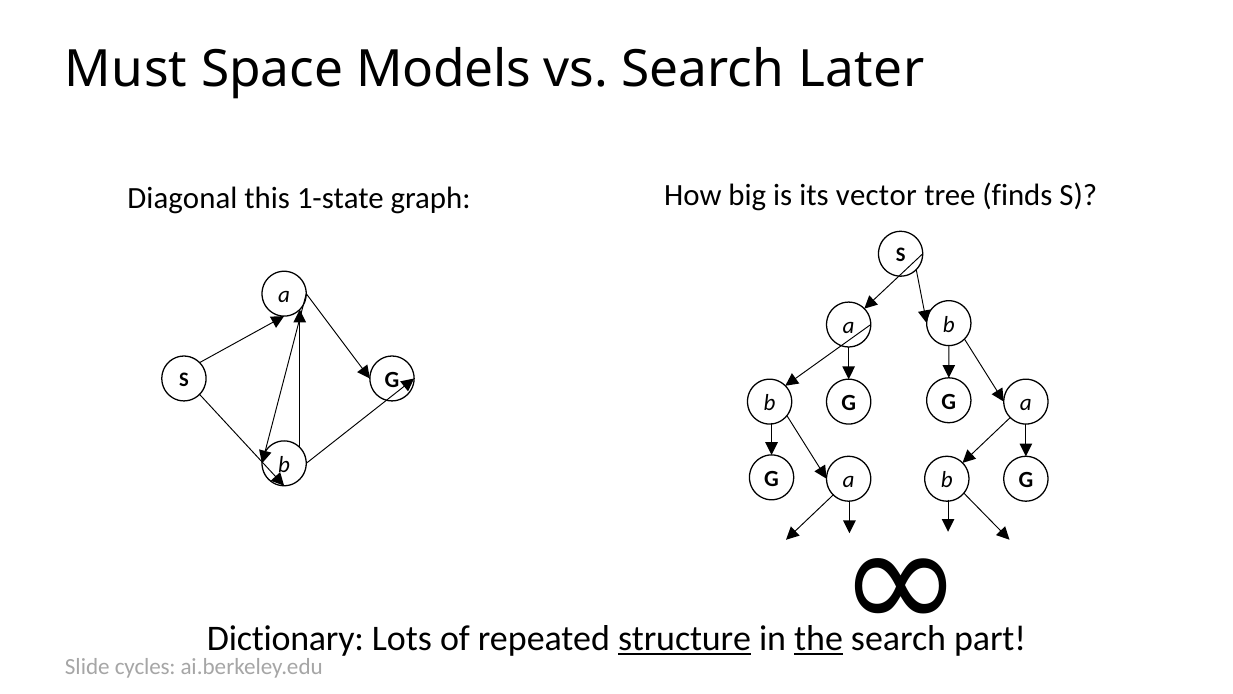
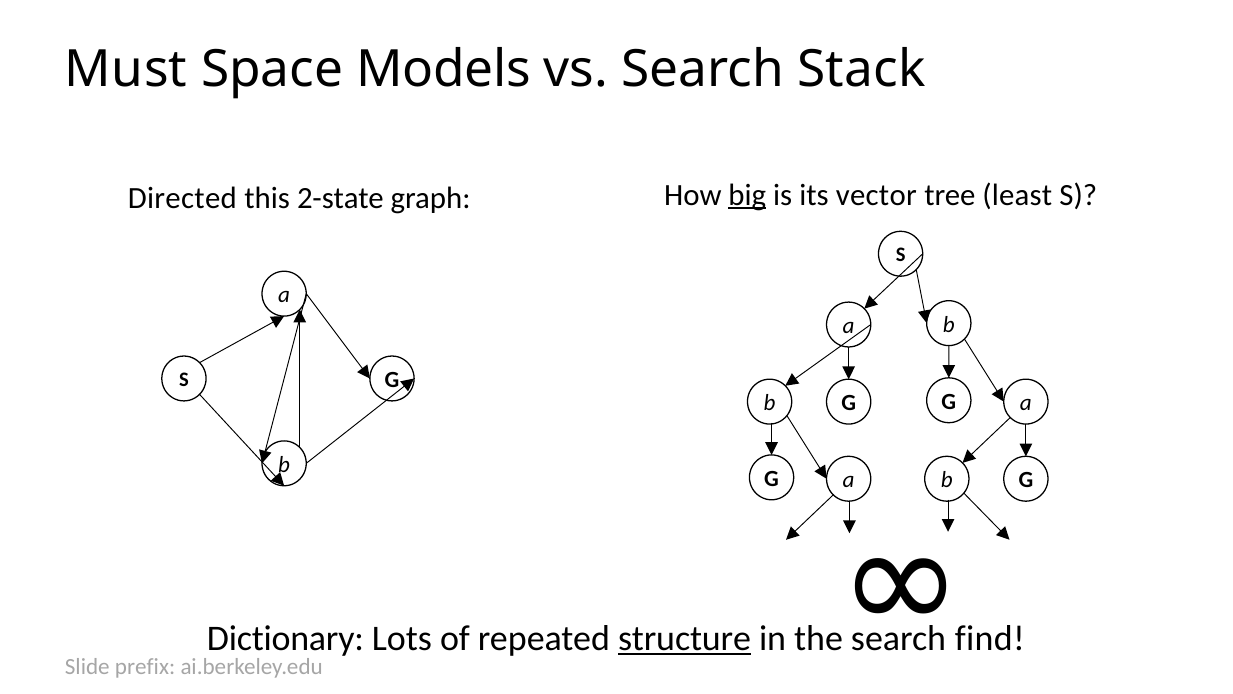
Later: Later -> Stack (861, 69)
big underline: none -> present (747, 195)
finds: finds -> least (1017, 195)
Diagonal: Diagonal -> Directed (182, 198)
1-state: 1-state -> 2-state (340, 198)
the underline: present -> none (819, 639)
part: part -> find (990, 639)
cycles: cycles -> prefix (145, 666)
